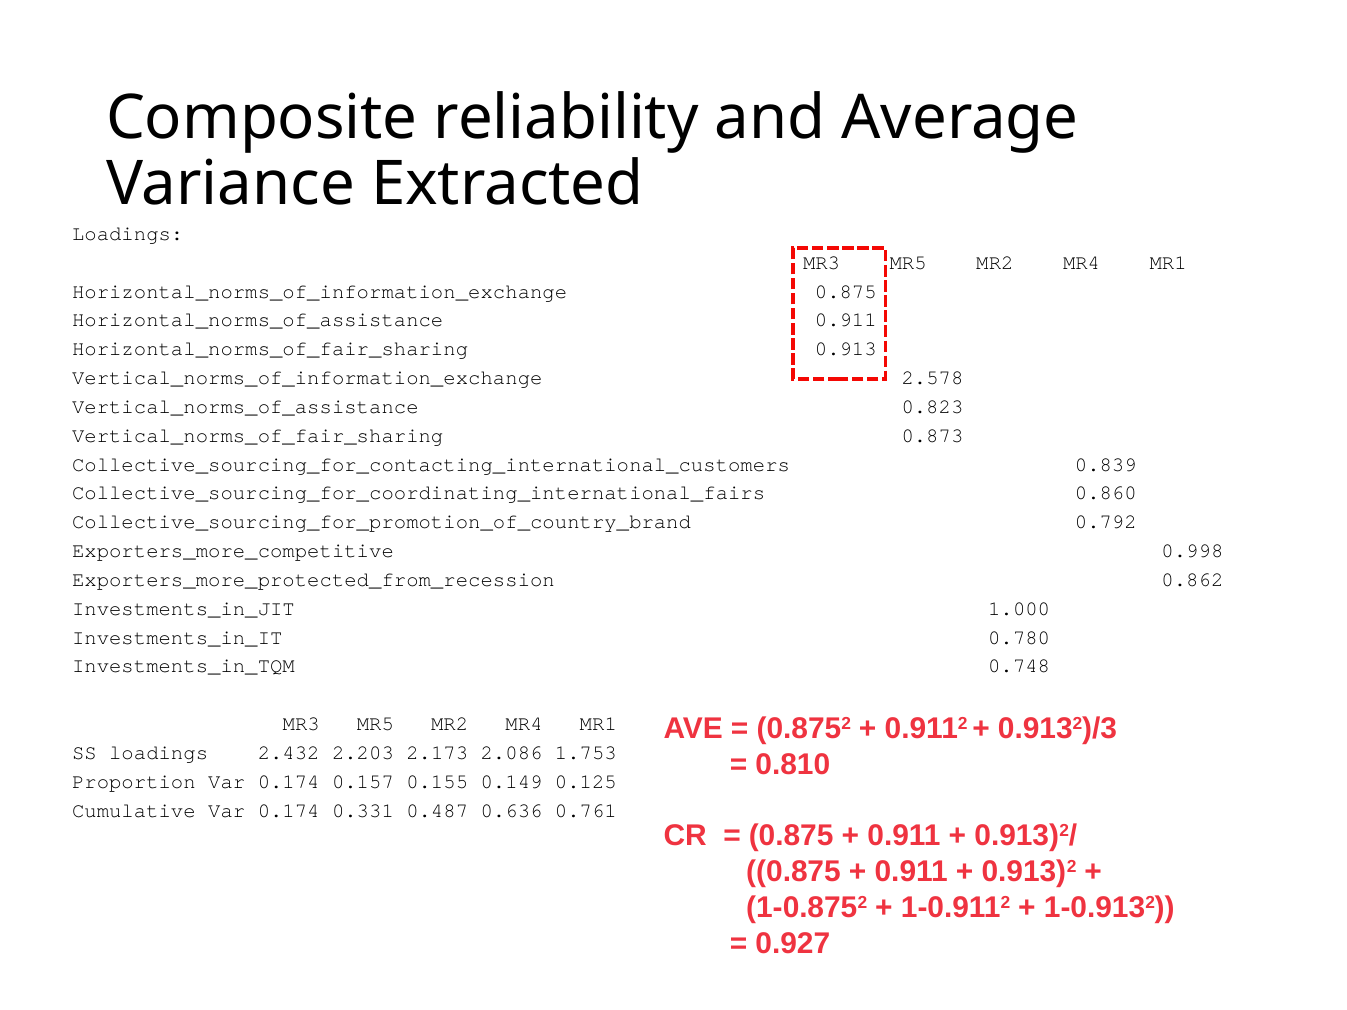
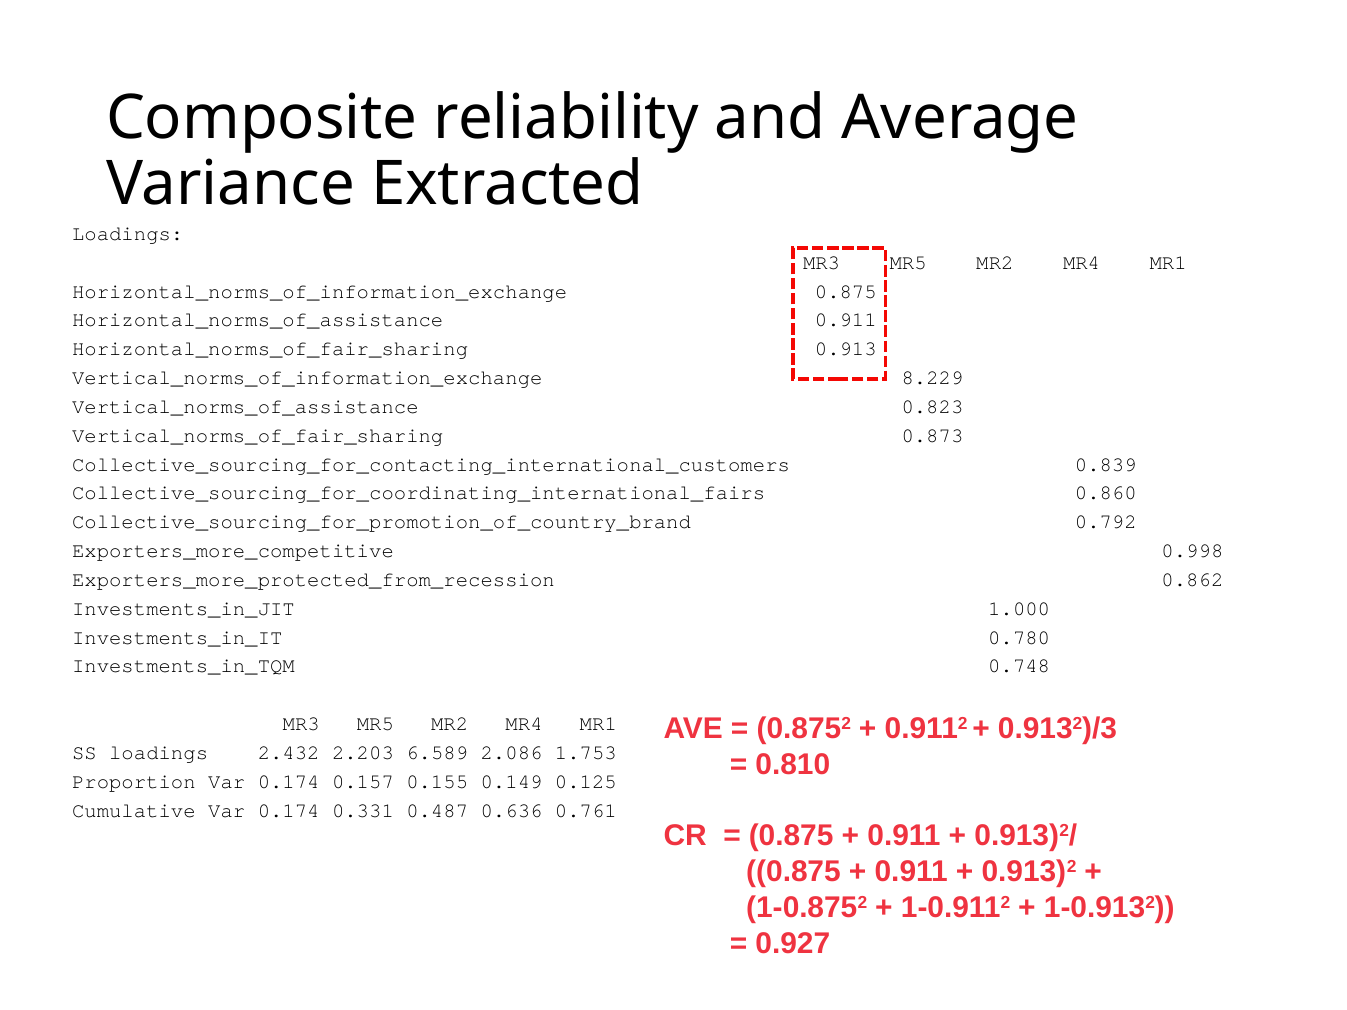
2.578: 2.578 -> 8.229 (932, 378)
2.173: 2.173 -> 6.589 (437, 753)
